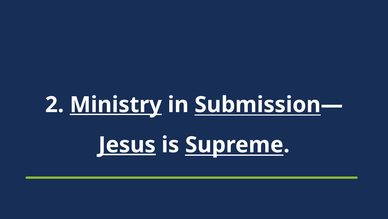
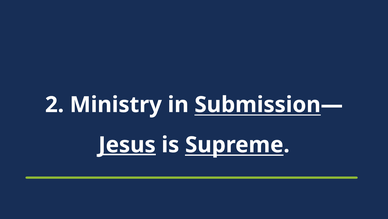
Ministry underline: present -> none (116, 104)
